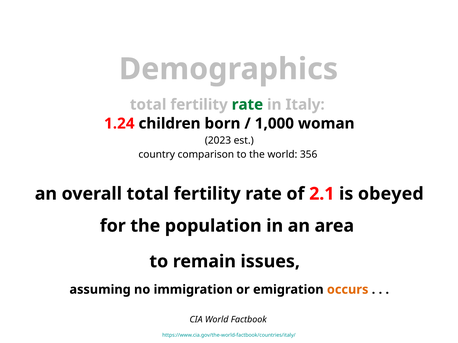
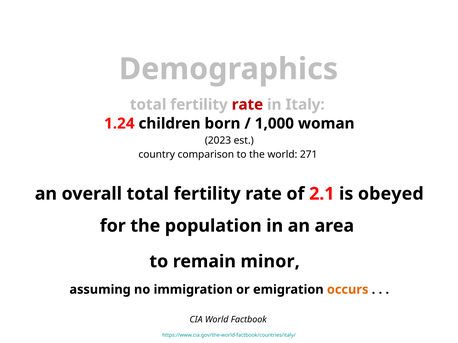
rate colour: green -> red (247, 105)
356: 356 -> 271 (309, 155)
issues: issues -> minor (270, 262)
